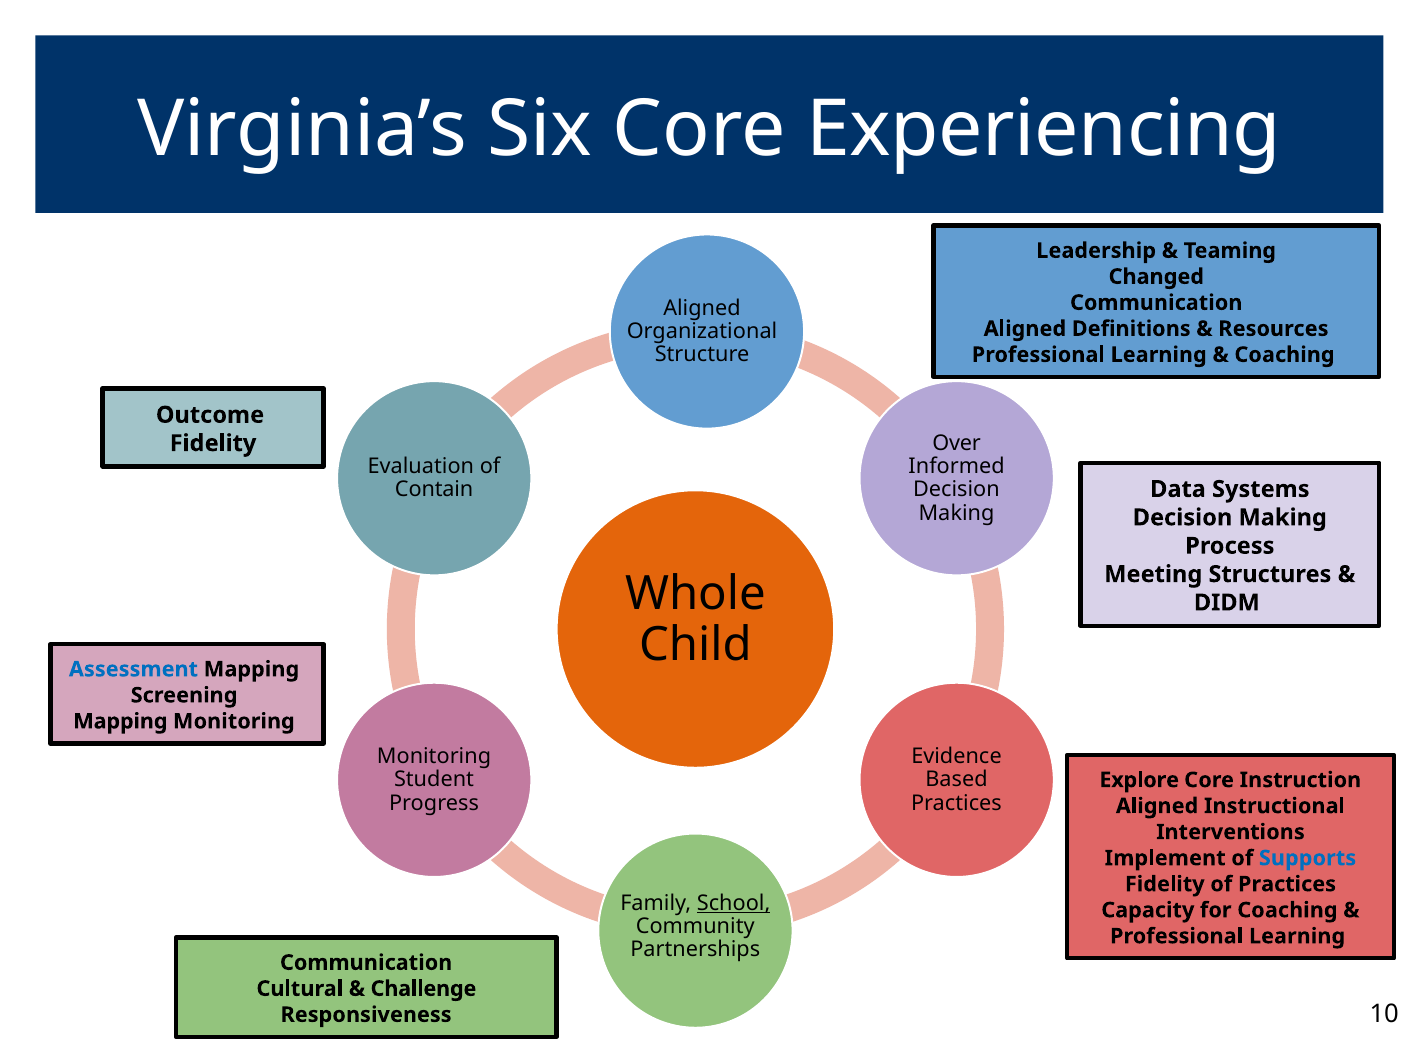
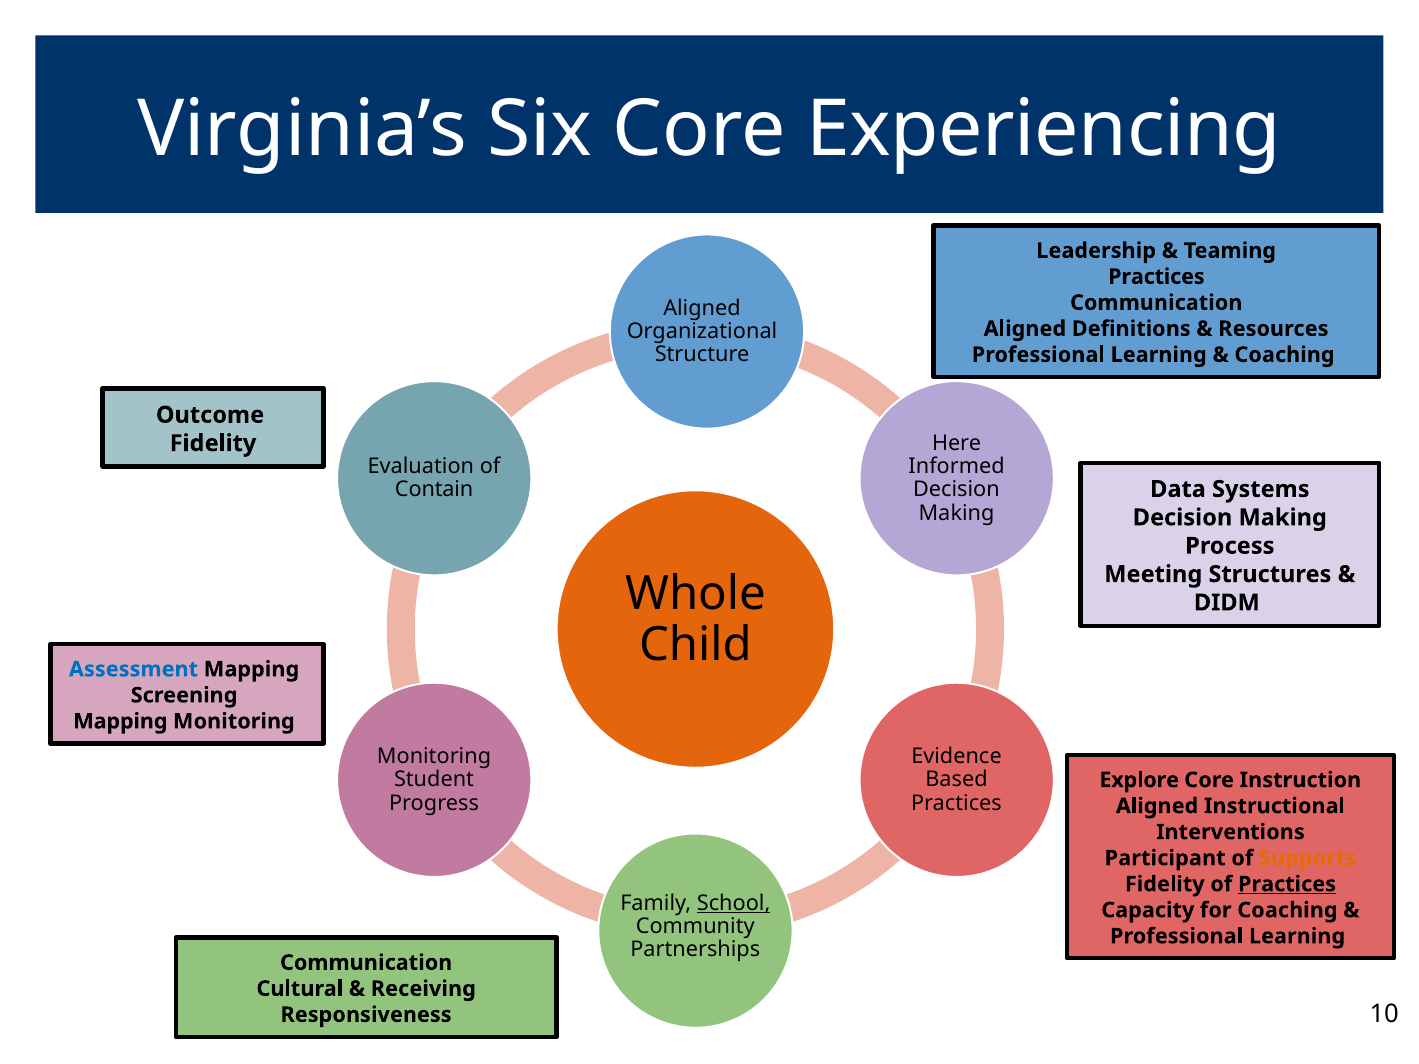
Changed: Changed -> Practices (1156, 277)
Over: Over -> Here (957, 443)
Implement: Implement -> Participant (1165, 858)
Supports colour: blue -> orange (1308, 858)
Practices underline: none -> present (1287, 884)
Challenge: Challenge -> Receiving (423, 989)
